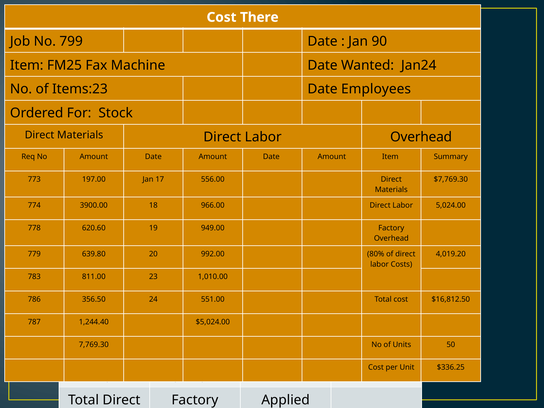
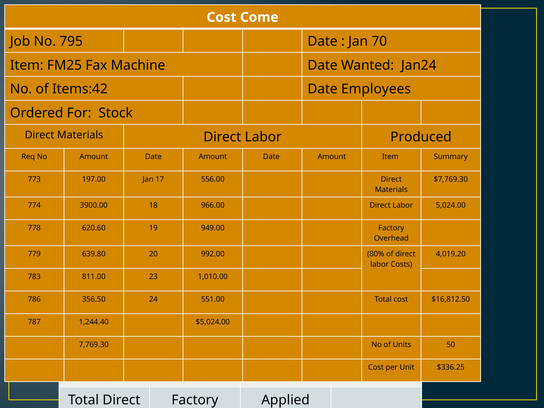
Cost There: There -> Come (259, 17)
799: 799 -> 795 (71, 41)
90: 90 -> 70 (379, 41)
Items:23: Items:23 -> Items:42 (80, 89)
Labor Overhead: Overhead -> Produced (421, 137)
